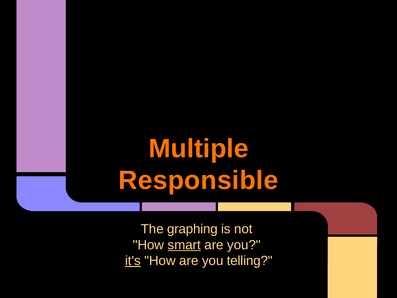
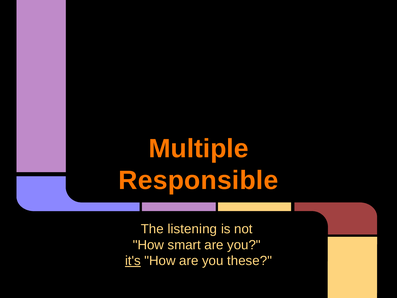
graphing: graphing -> listening (192, 229)
smart underline: present -> none (184, 245)
telling: telling -> these (250, 261)
